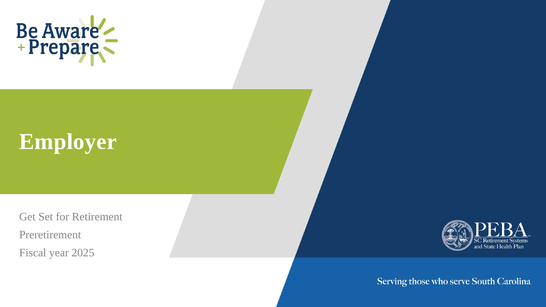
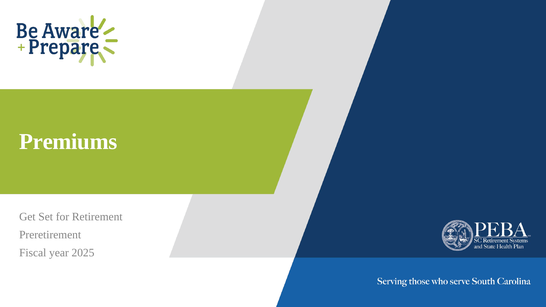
Employer: Employer -> Premiums (68, 142)
